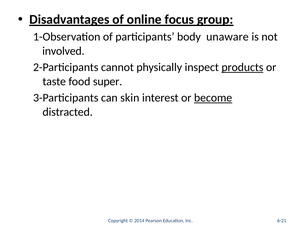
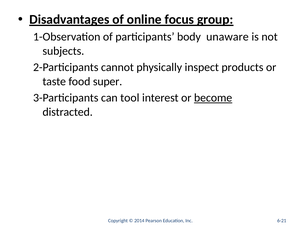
involved: involved -> subjects (63, 51)
products underline: present -> none (242, 67)
skin: skin -> tool (130, 98)
